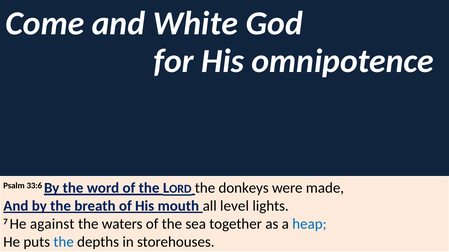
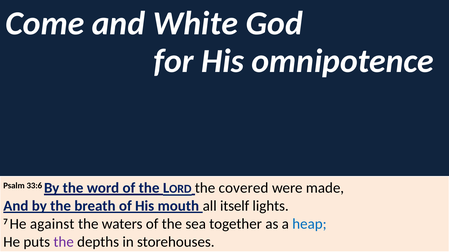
donkeys: donkeys -> covered (244, 188)
level: level -> itself (235, 206)
the colour: blue -> purple (64, 242)
